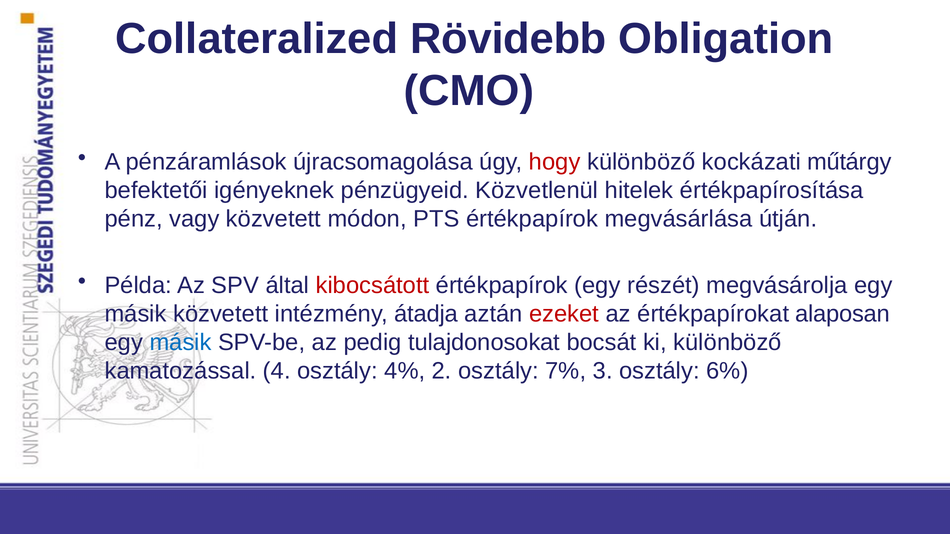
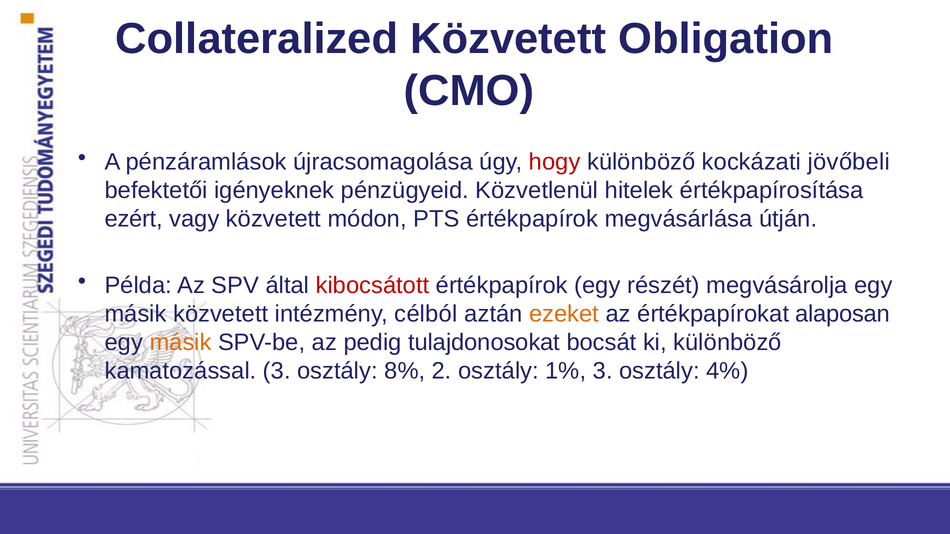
Collateralized Rövidebb: Rövidebb -> Közvetett (508, 39)
műtárgy: műtárgy -> jövőbeli (849, 162)
pénz: pénz -> ezért (134, 219)
átadja: átadja -> célból (426, 314)
ezeket colour: red -> orange (564, 314)
másik colour: blue -> orange (181, 343)
kamatozással 4: 4 -> 3 (277, 371)
4%: 4% -> 8% (405, 371)
7%: 7% -> 1% (566, 371)
6%: 6% -> 4% (727, 371)
